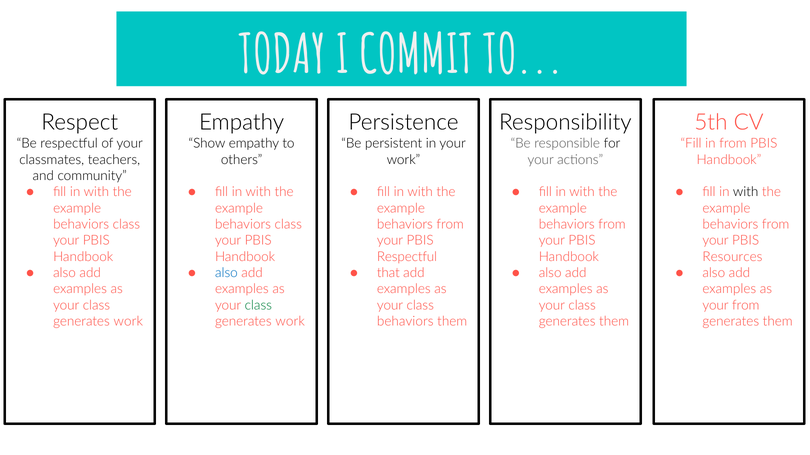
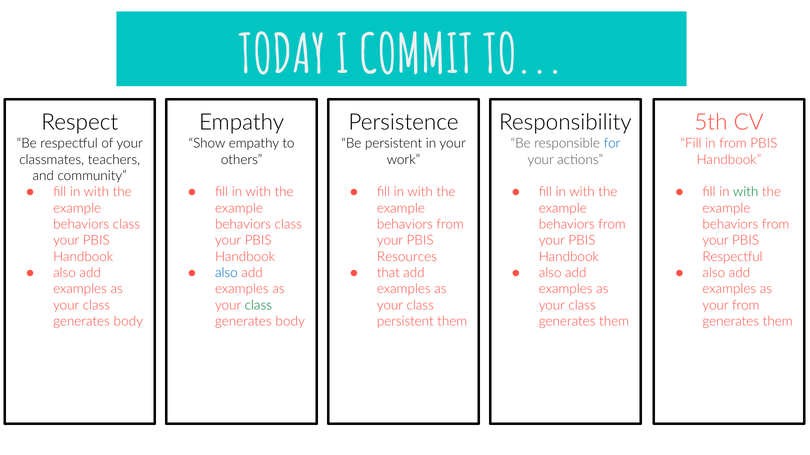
for colour: black -> blue (612, 144)
with colour: black -> green (746, 192)
Respectful: Respectful -> Resources (407, 257)
Resources: Resources -> Respectful (733, 257)
work: work -> body (128, 322)
work: work -> body (290, 322)
behaviors: behaviors -> persistent (405, 322)
